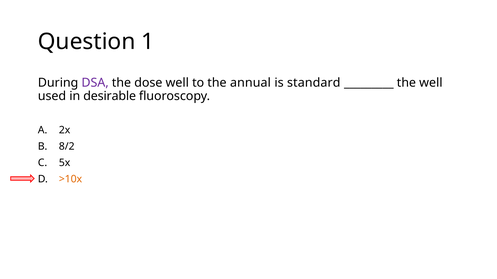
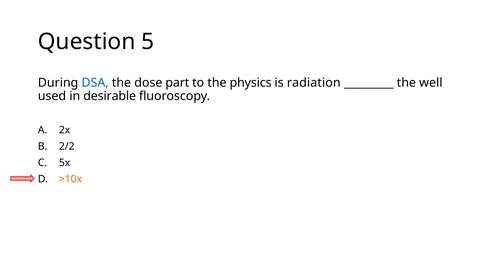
1: 1 -> 5 (148, 42)
DSA colour: purple -> blue (95, 83)
dose well: well -> part (177, 83)
annual: annual -> physics (251, 83)
standard: standard -> radiation (314, 83)
8/2: 8/2 -> 2/2 (67, 147)
